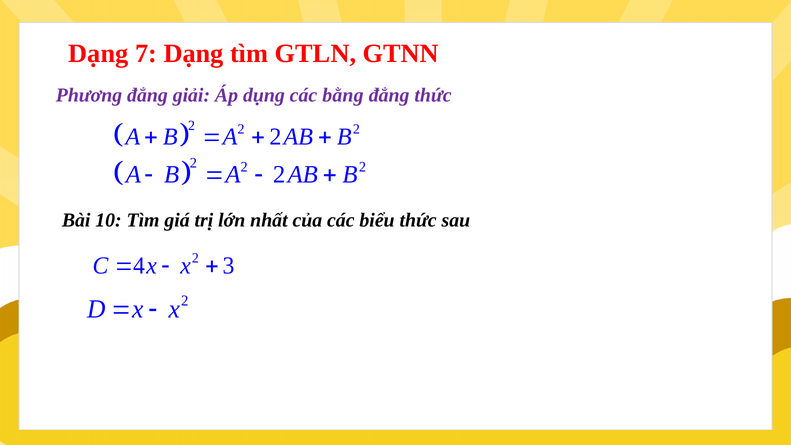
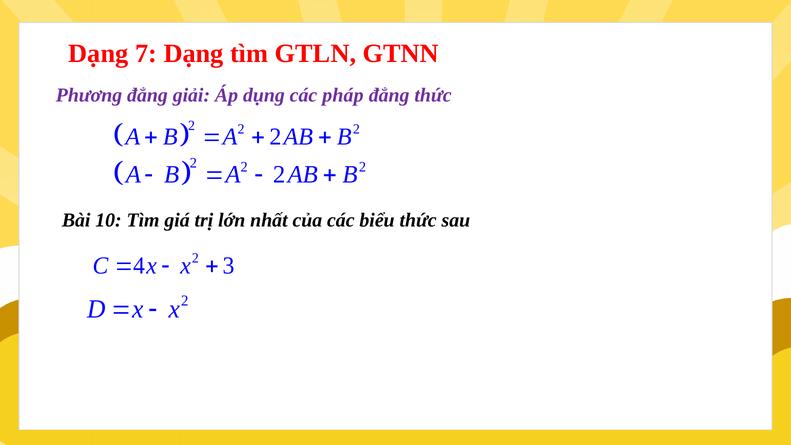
bằng: bằng -> pháp (343, 95)
